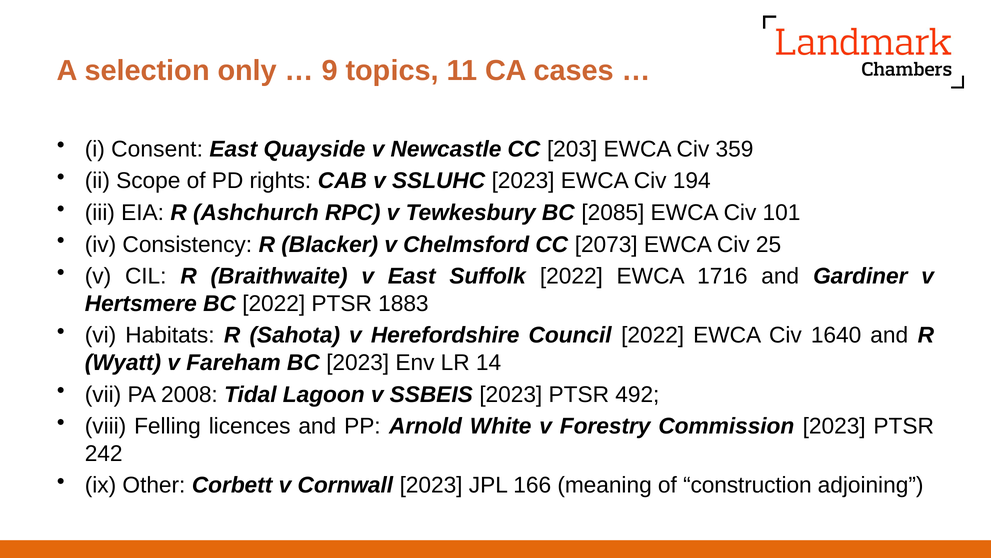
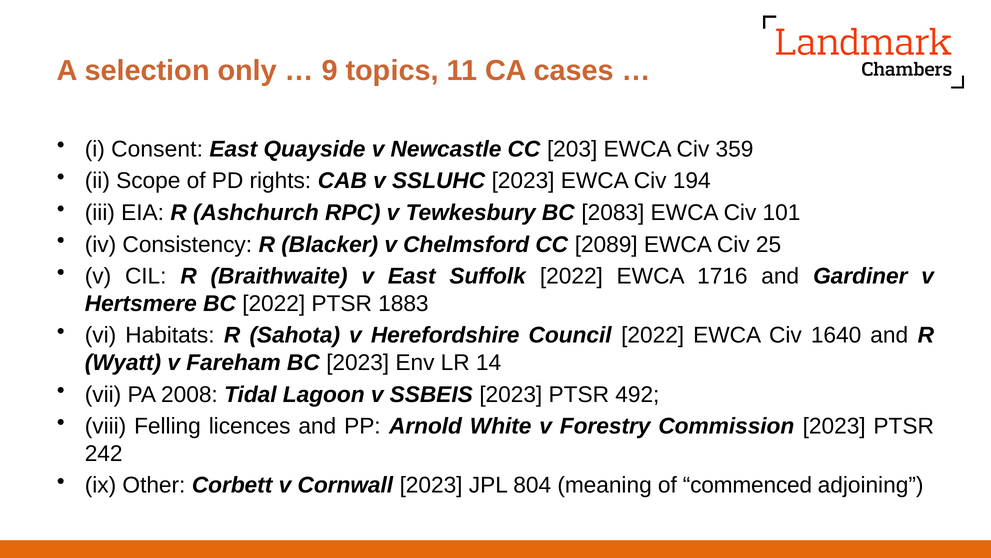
2085: 2085 -> 2083 (613, 213)
2073: 2073 -> 2089 (606, 244)
166: 166 -> 804 (532, 485)
construction: construction -> commenced (747, 485)
